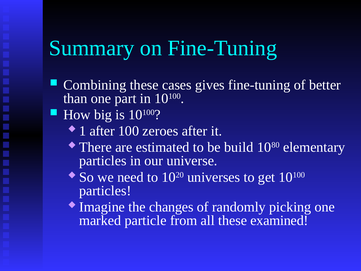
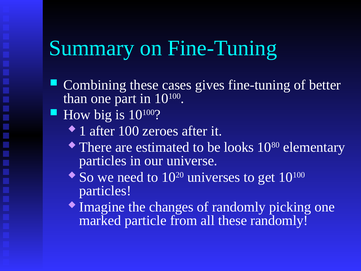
build: build -> looks (239, 147)
these examined: examined -> randomly (279, 220)
